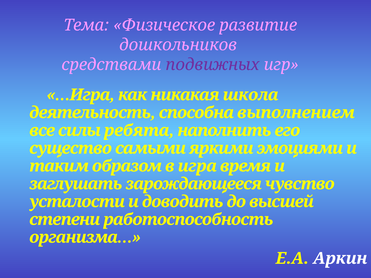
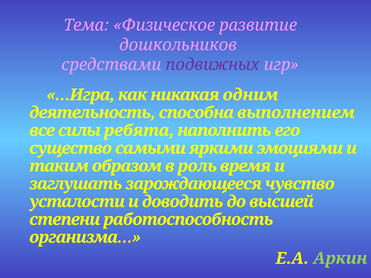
школа: школа -> одним (251, 95)
игра: игра -> роль (197, 166)
Аркин colour: white -> light green (340, 259)
